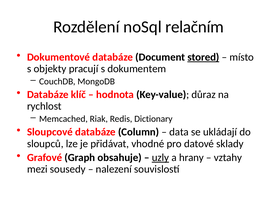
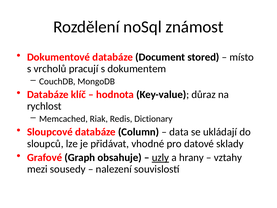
relačním: relačním -> známost (195, 27)
stored underline: present -> none (203, 57)
objekty: objekty -> vrcholů (50, 69)
